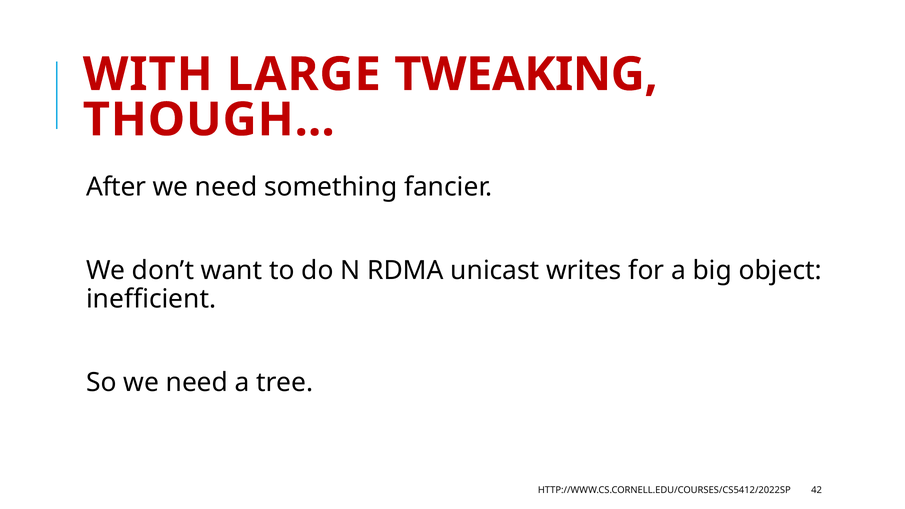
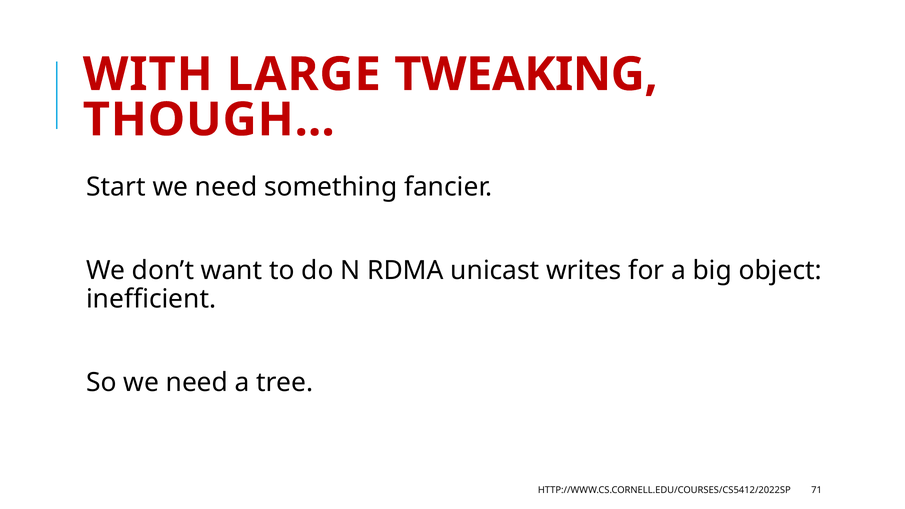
After: After -> Start (116, 187)
42: 42 -> 71 (817, 490)
